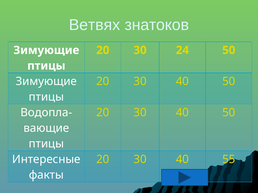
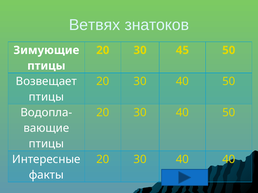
24: 24 -> 45 (182, 50)
Зимующие: Зимующие -> Возвещает (46, 82)
40 55: 55 -> 40 (229, 160)
